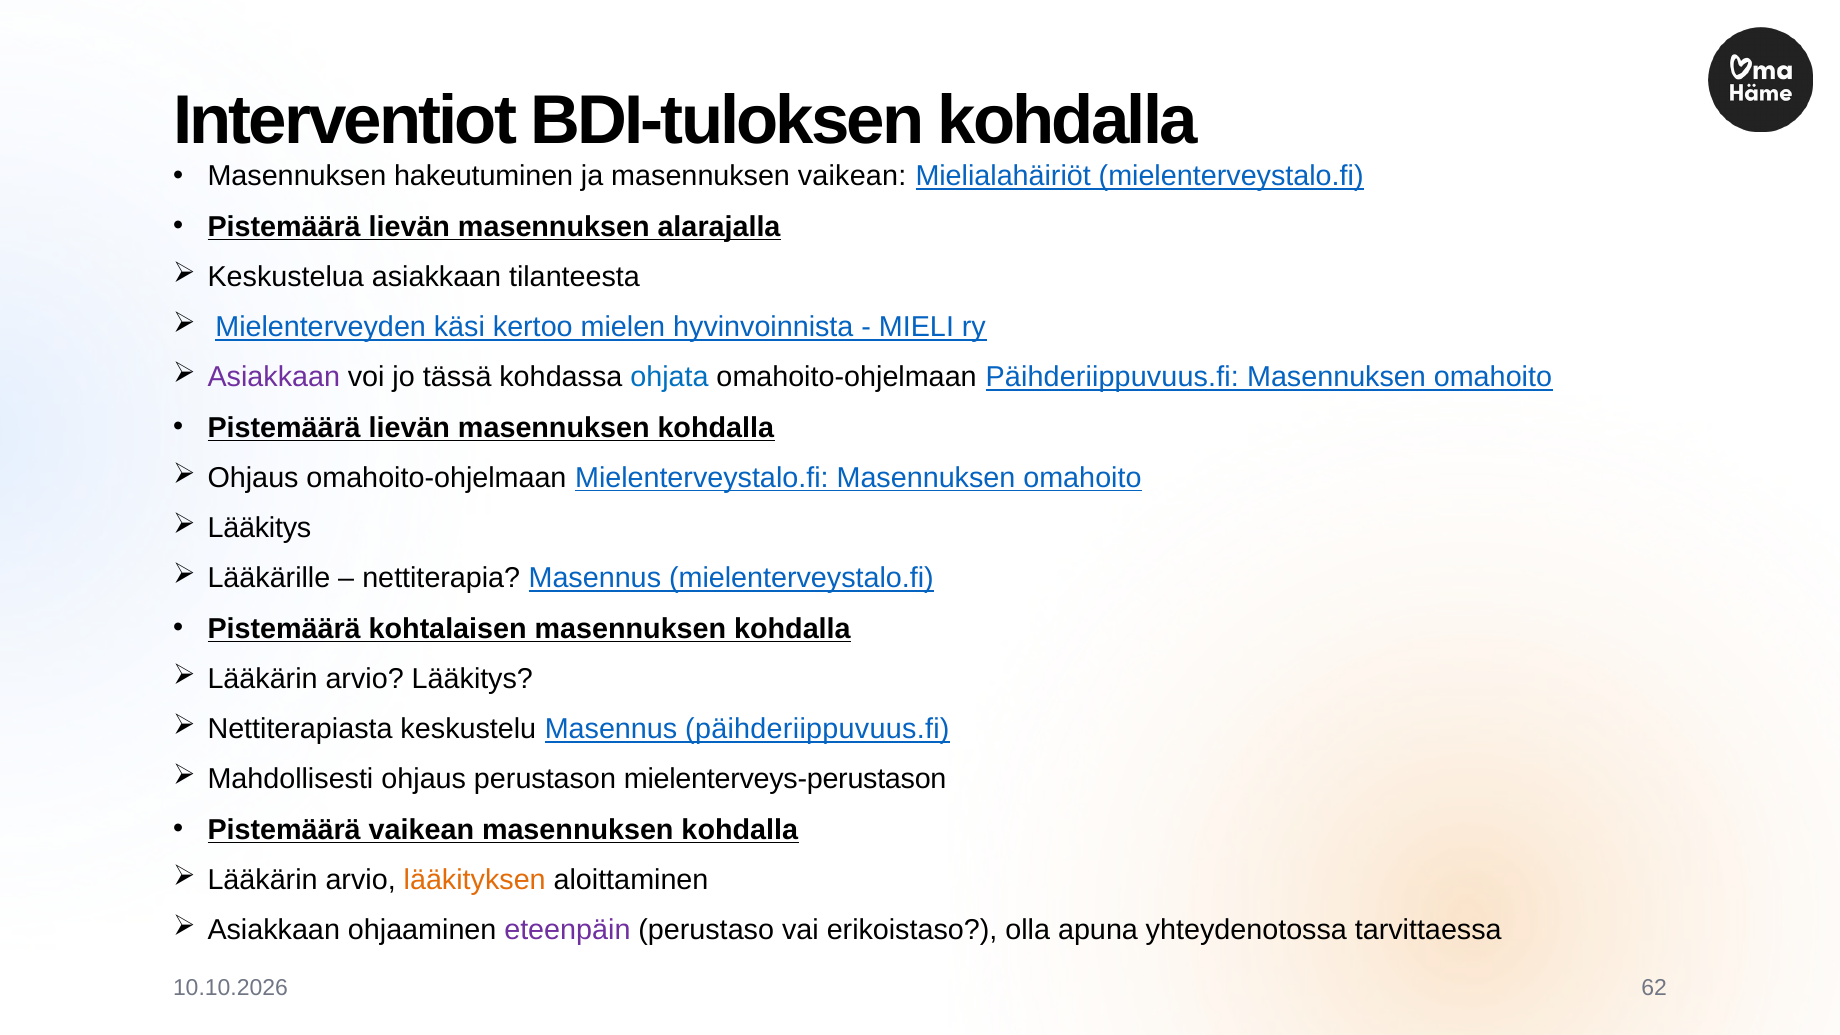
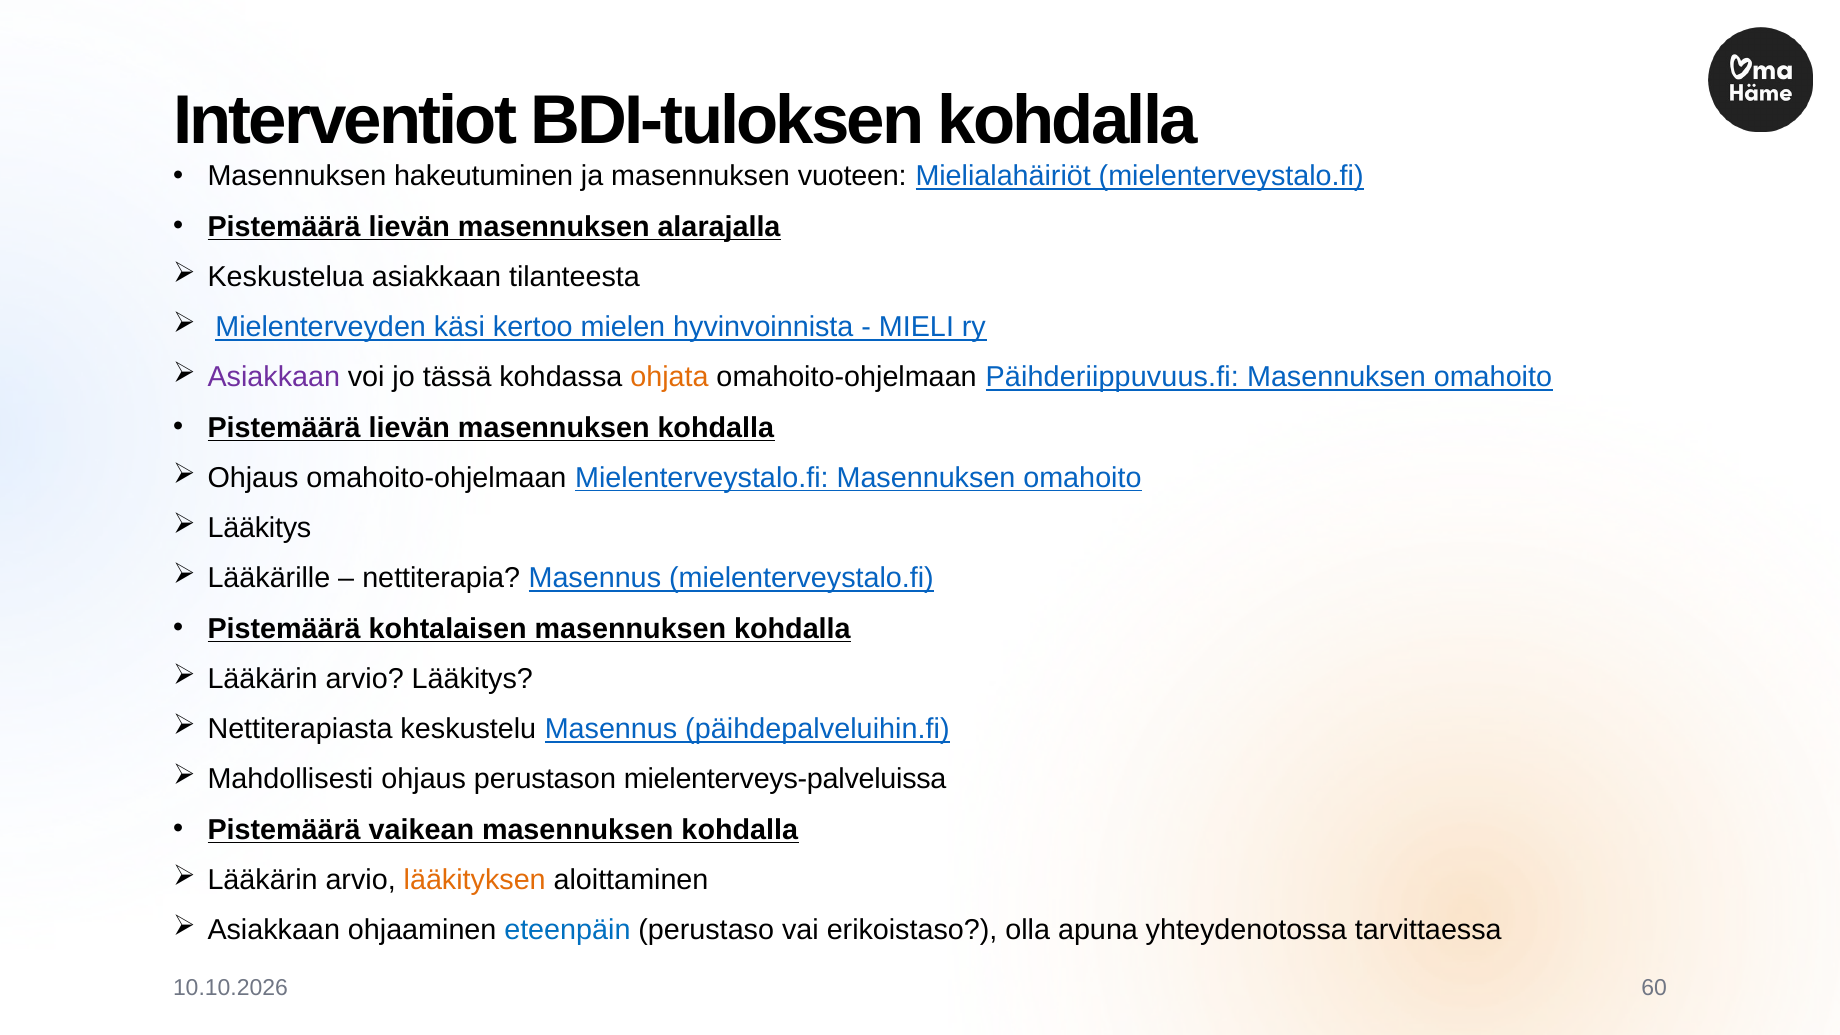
masennuksen vaikean: vaikean -> vuoteen (852, 176)
ohjata colour: blue -> orange (669, 377)
Masennus päihderiippuvuus.fi: päihderiippuvuus.fi -> päihdepalveluihin.fi (817, 729)
mielenterveys-perustason: mielenterveys-perustason -> mielenterveys-palveluissa (785, 779)
eteenpäin colour: purple -> blue (567, 930)
62: 62 -> 60 (1654, 988)
